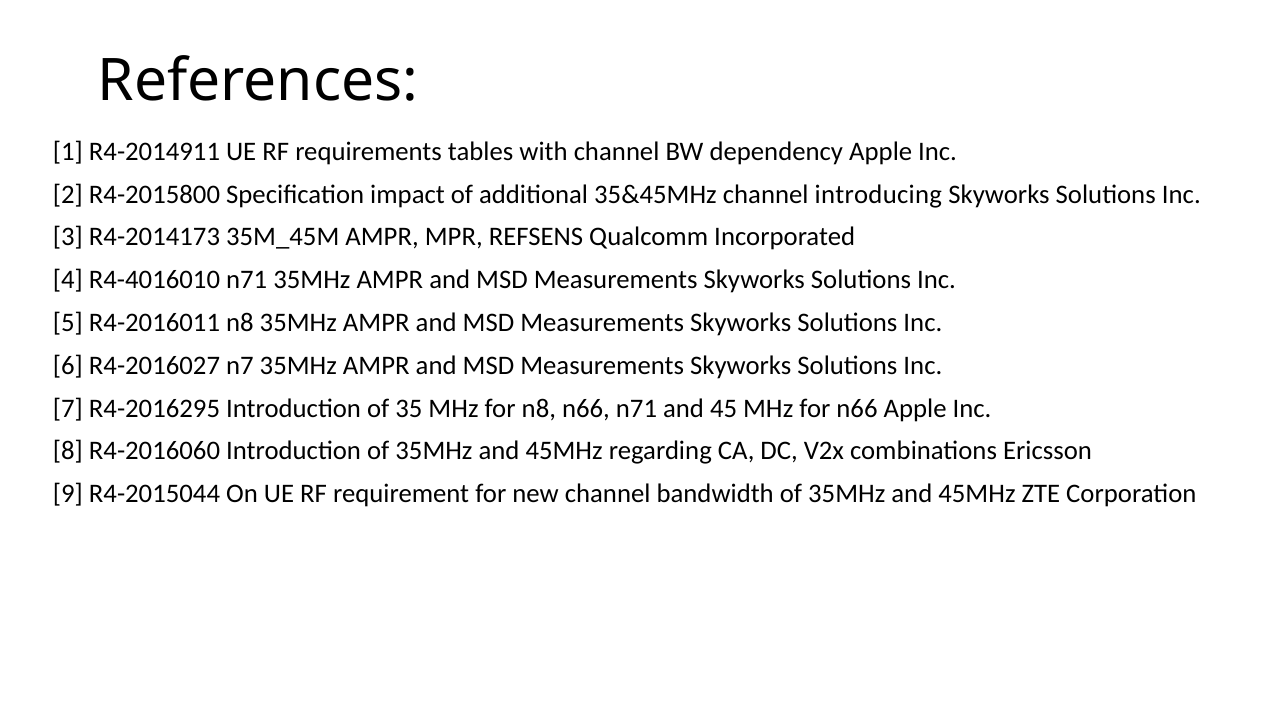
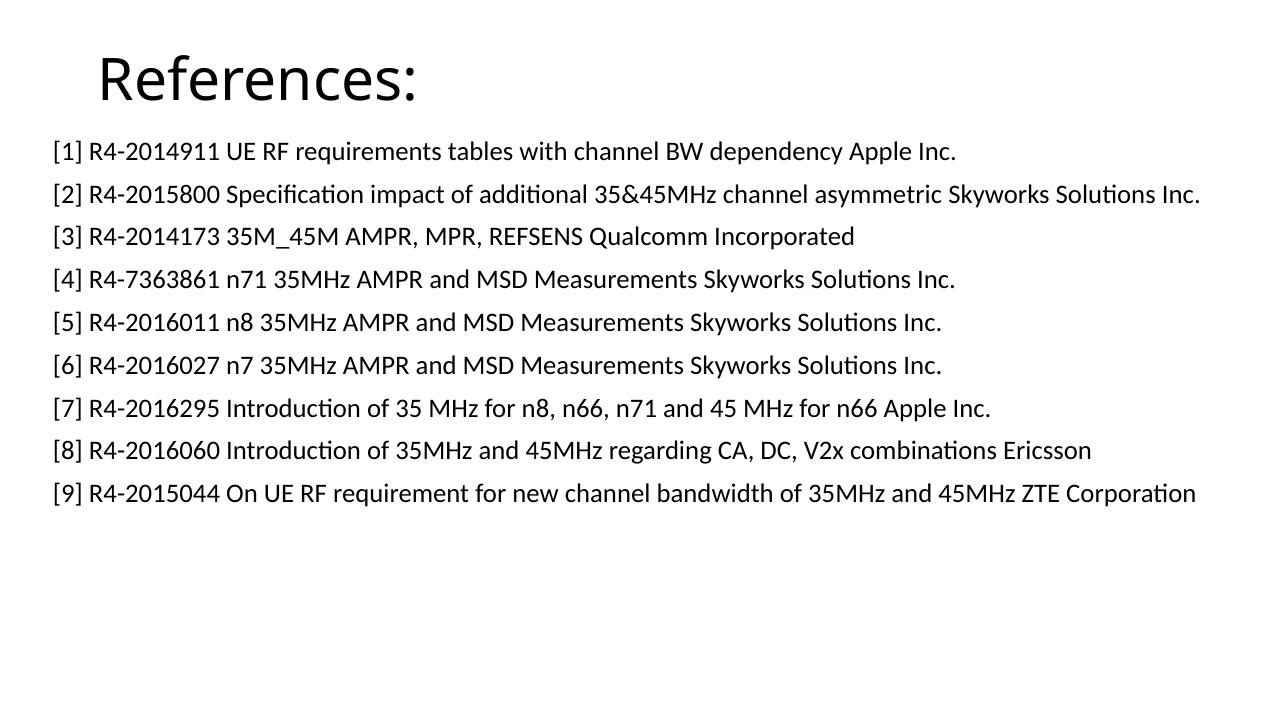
introducing: introducing -> asymmetric (878, 194)
R4-4016010: R4-4016010 -> R4-7363861 (154, 280)
